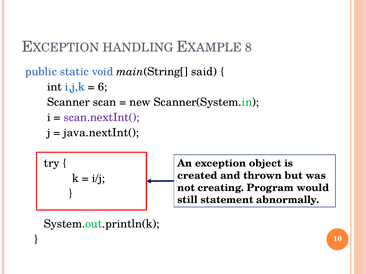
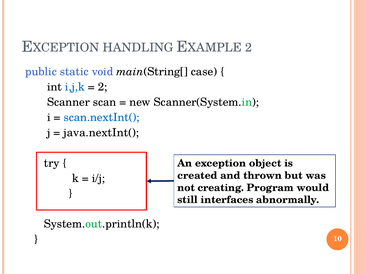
8: 8 -> 2 (248, 48)
said: said -> case (204, 72)
6: 6 -> 2 (103, 87)
scan.nextInt( colour: purple -> blue (102, 118)
statement: statement -> interfaces (227, 200)
